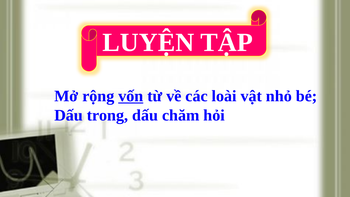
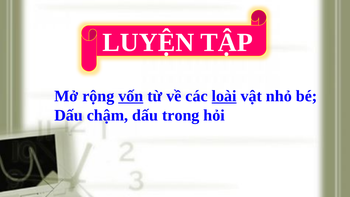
loài underline: none -> present (224, 96)
trong: trong -> chậm (107, 115)
chăm: chăm -> trong (181, 115)
